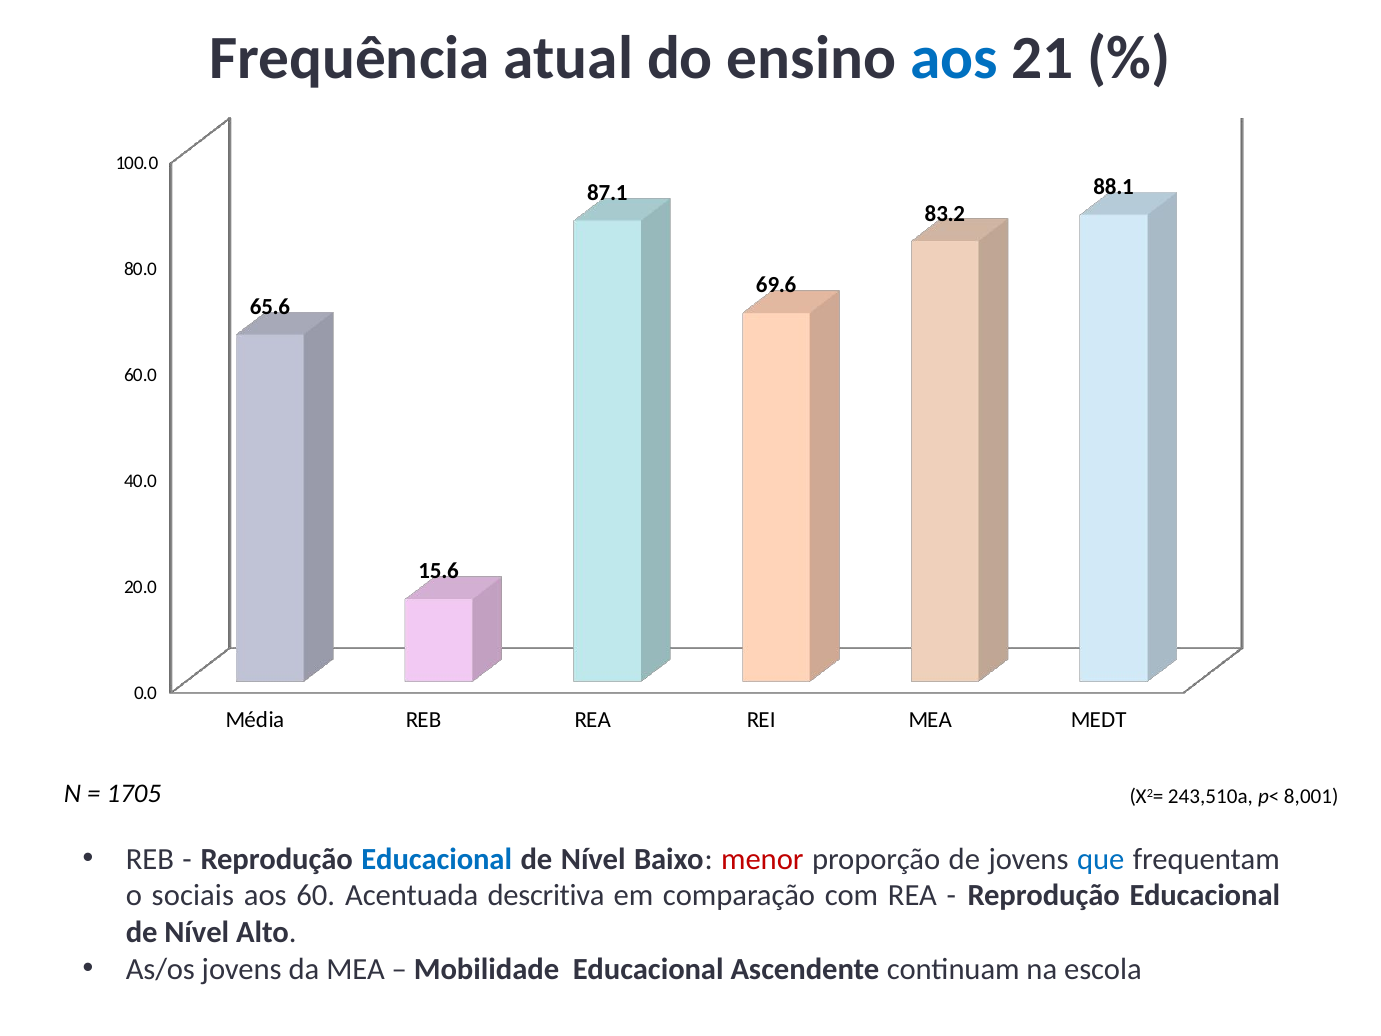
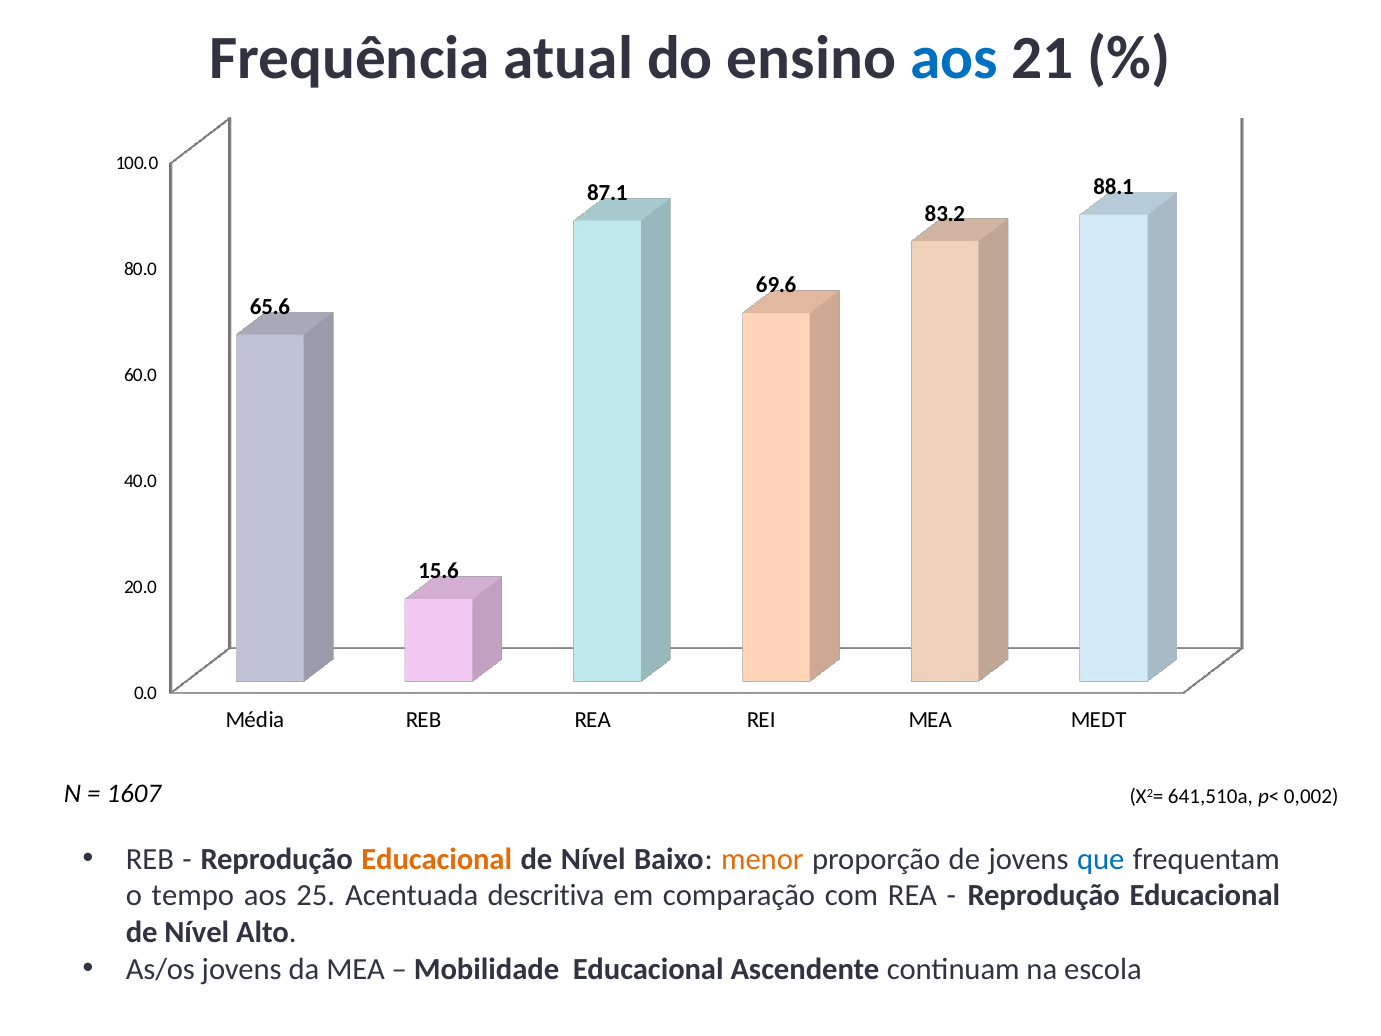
1705: 1705 -> 1607 (134, 794)
243,510a: 243,510a -> 641,510a (1210, 797)
8,001: 8,001 -> 0,002 (1311, 797)
Educacional colour: blue -> orange (437, 859)
menor colour: red -> orange (762, 859)
sociais: sociais -> tempo (193, 896)
60: 60 -> 25 (316, 896)
